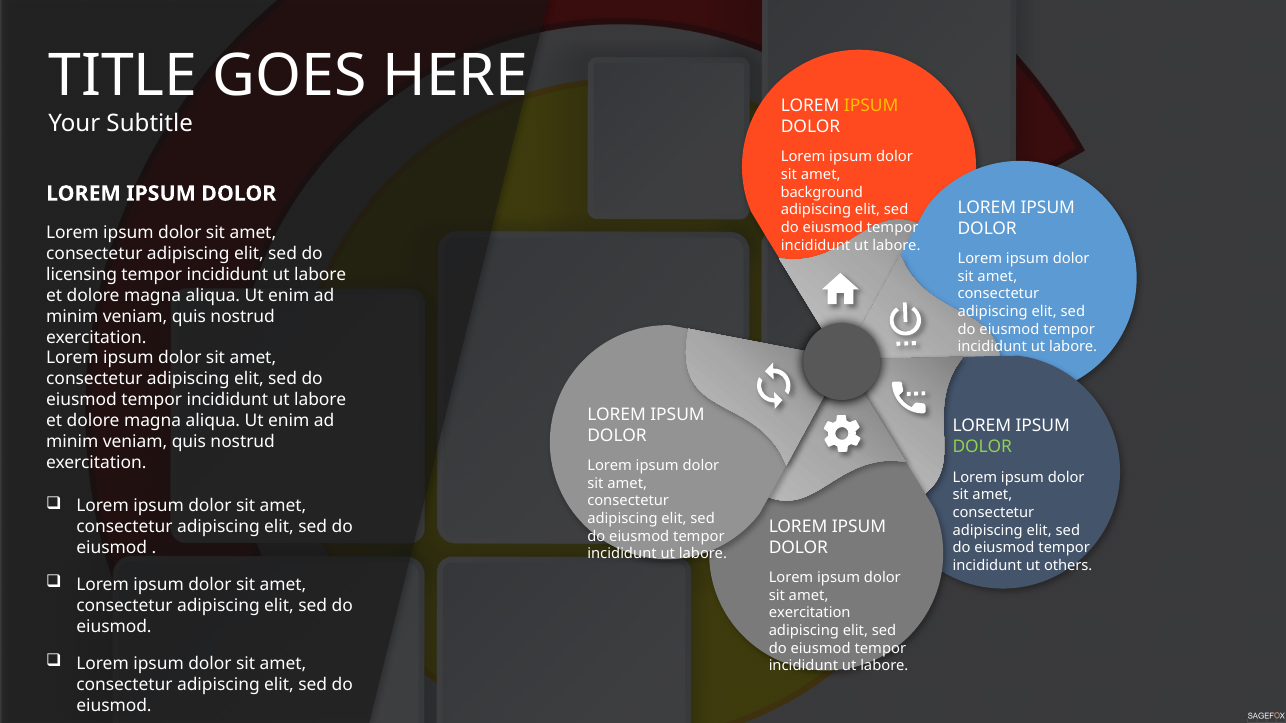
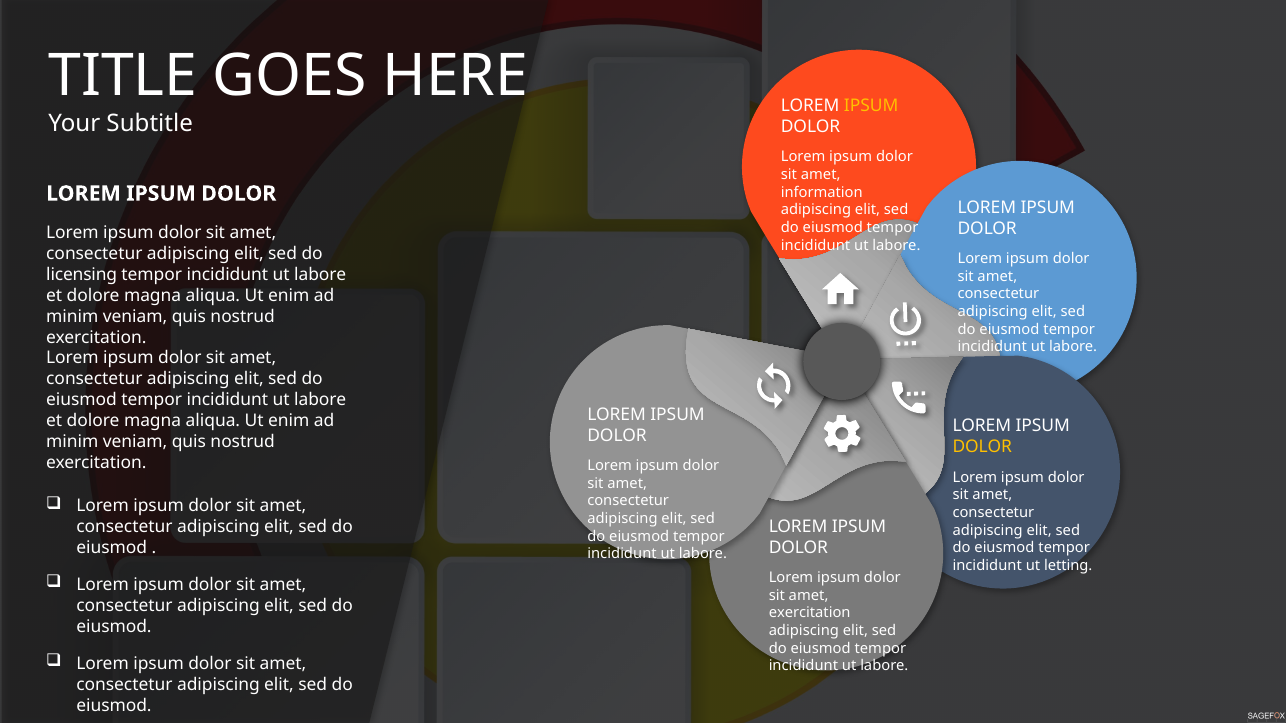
background: background -> information (822, 192)
DOLOR colour: light green -> yellow (982, 447)
others: others -> letting (1068, 566)
